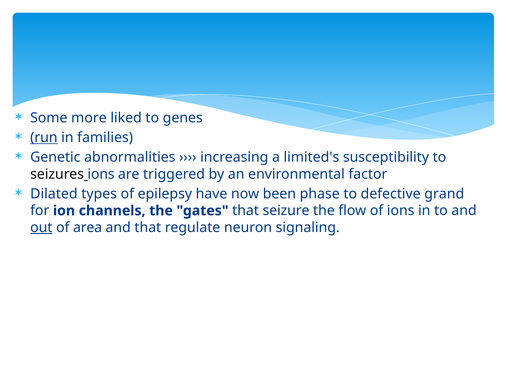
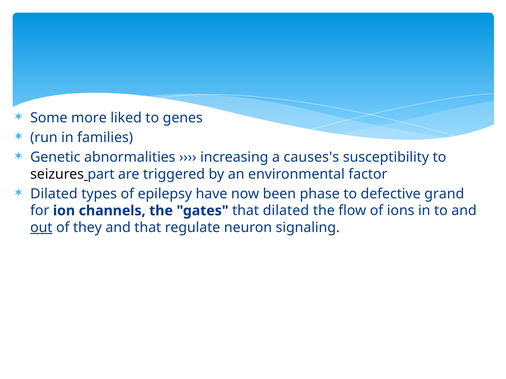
run underline: present -> none (44, 138)
limited's: limited's -> causes's (311, 157)
seizures ions: ions -> part (101, 174)
that seizure: seizure -> dilated (286, 211)
area: area -> they (88, 228)
